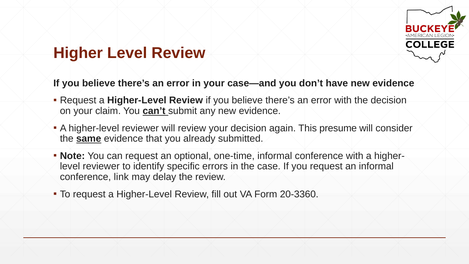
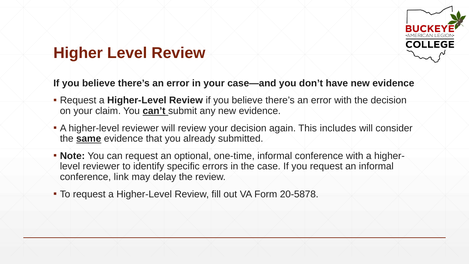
presume: presume -> includes (338, 128)
20-3360: 20-3360 -> 20-5878 (299, 194)
